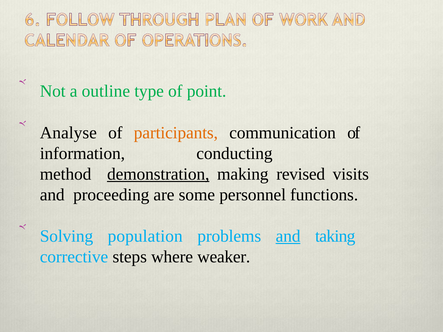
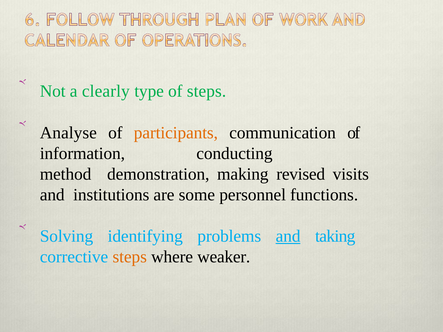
outline: outline -> clearly (106, 91)
of point: point -> steps (207, 91)
demonstration underline: present -> none (158, 174)
proceeding: proceeding -> institutions (111, 195)
population: population -> identifying (145, 236)
steps colour: black -> orange (130, 257)
